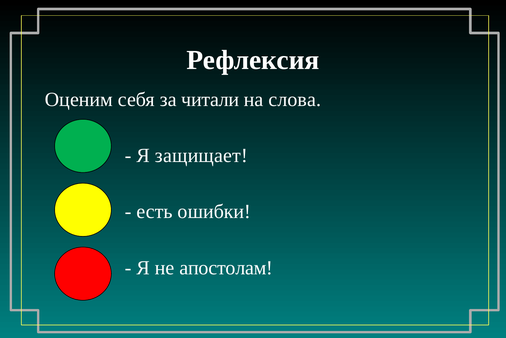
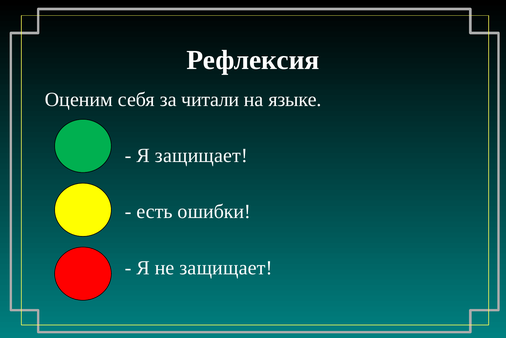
слова: слова -> языке (295, 99)
не апостолам: апостолам -> защищает (226, 267)
